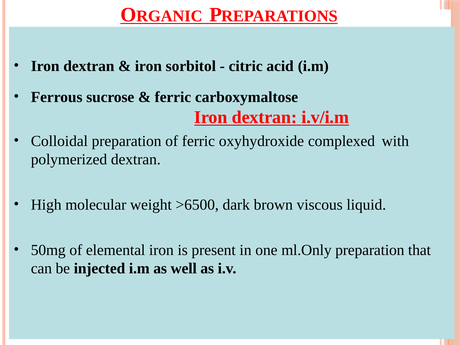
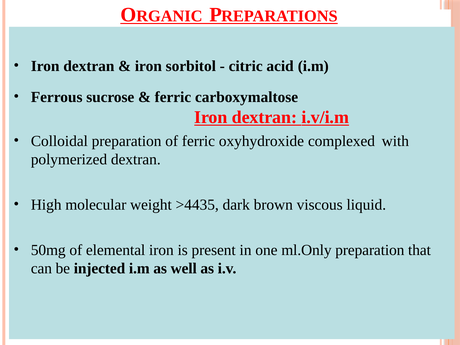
>6500: >6500 -> >4435 (197, 205)
